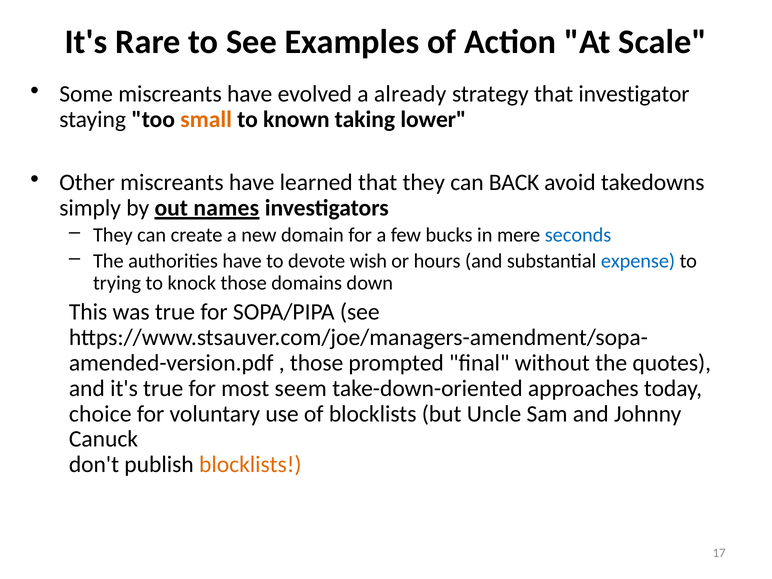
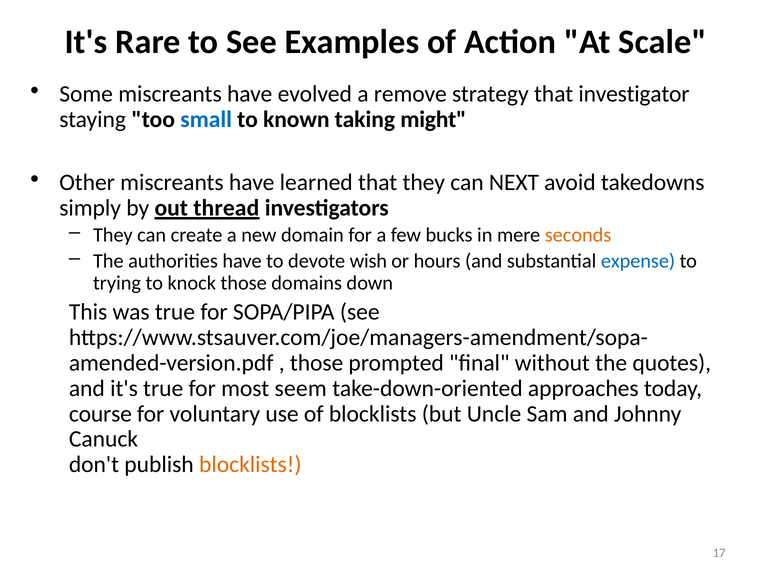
already: already -> remove (410, 94)
small colour: orange -> blue (206, 120)
lower: lower -> might (433, 120)
BACK: BACK -> NEXT (514, 183)
names: names -> thread (226, 208)
seconds colour: blue -> orange (578, 235)
choice: choice -> course (100, 414)
